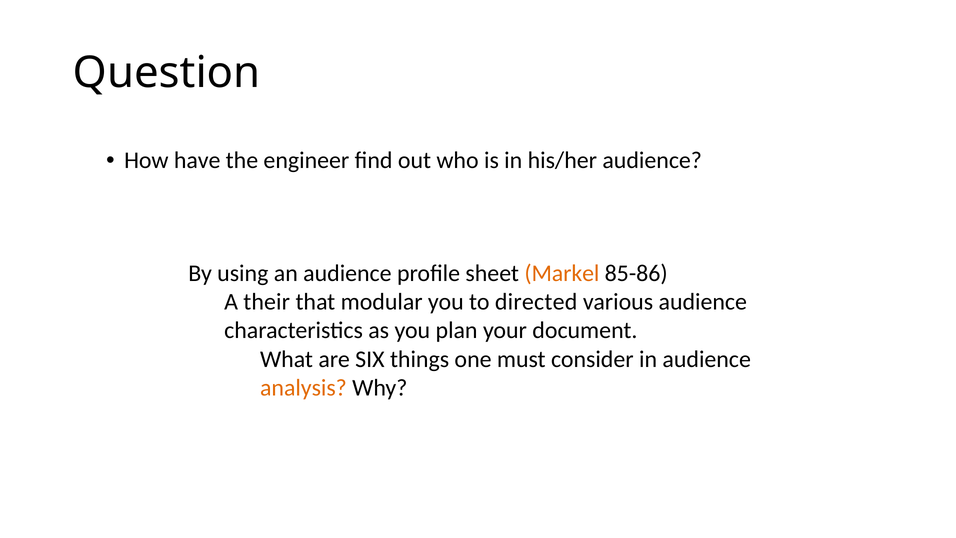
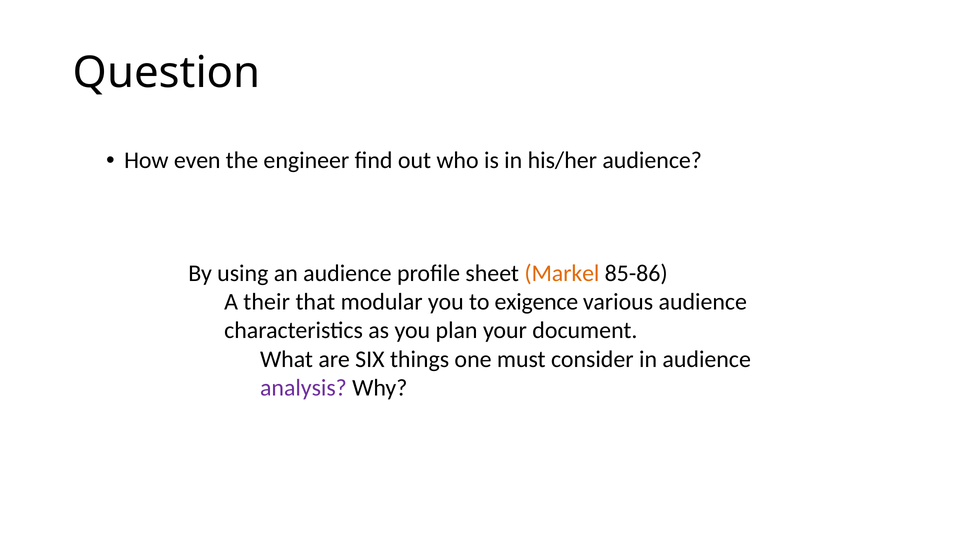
have: have -> even (197, 161)
directed: directed -> exigence (536, 302)
analysis colour: orange -> purple (303, 388)
